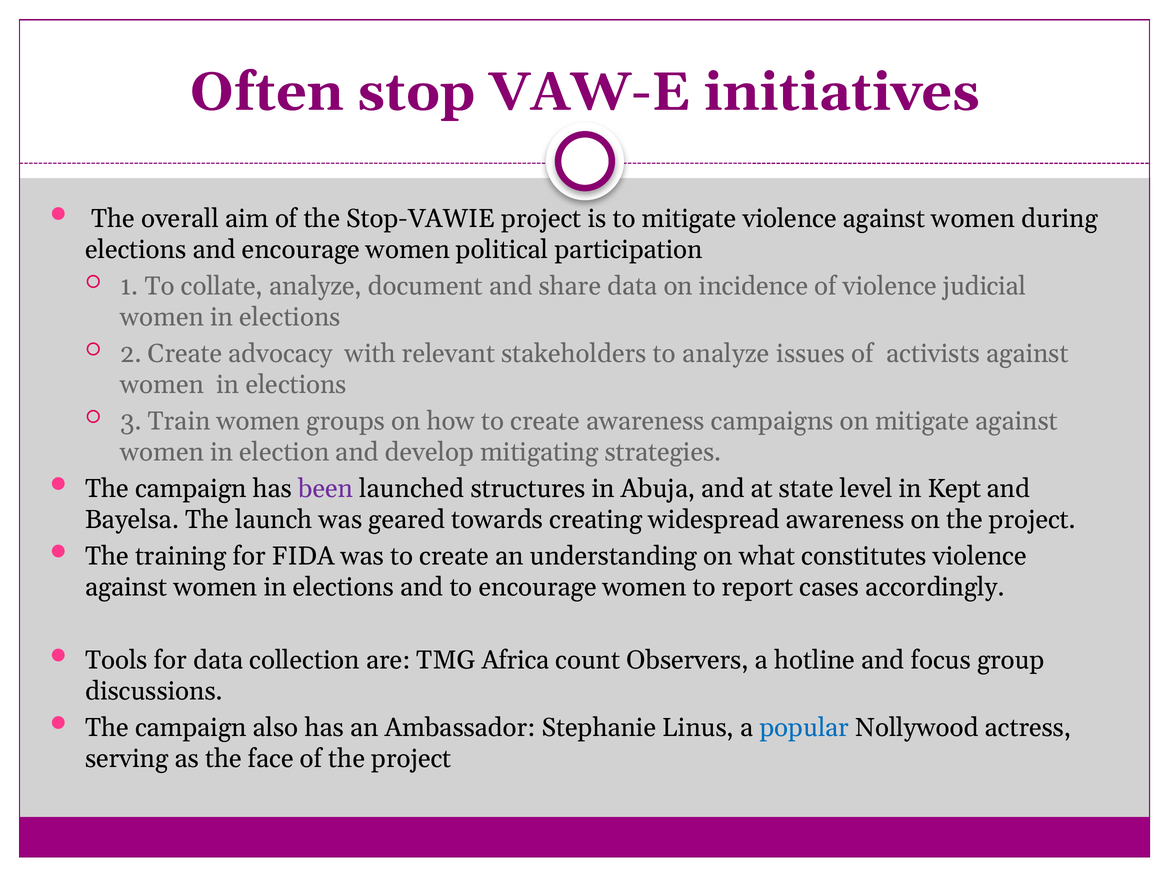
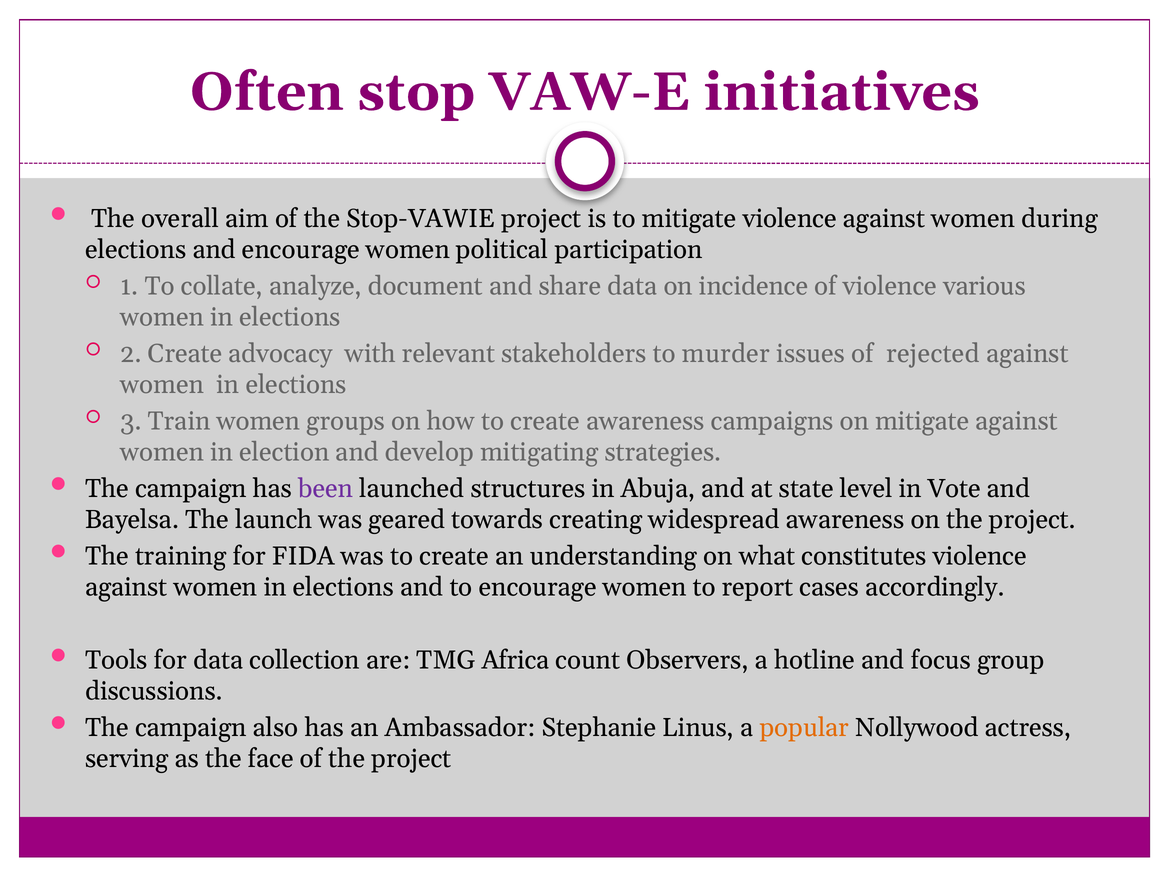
judicial: judicial -> various (984, 286)
to analyze: analyze -> murder (726, 354)
activists: activists -> rejected (933, 354)
Kept: Kept -> Vote (954, 489)
popular colour: blue -> orange (804, 728)
